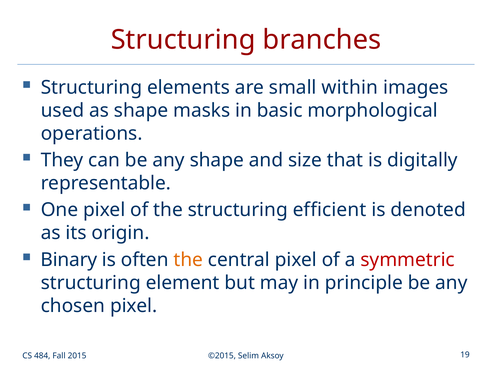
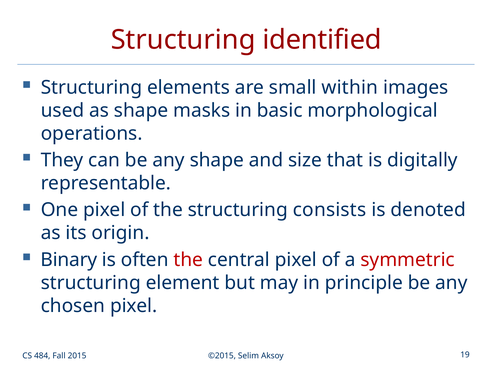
branches: branches -> identified (322, 40)
efficient: efficient -> consists (330, 210)
the colour: orange -> red (188, 260)
